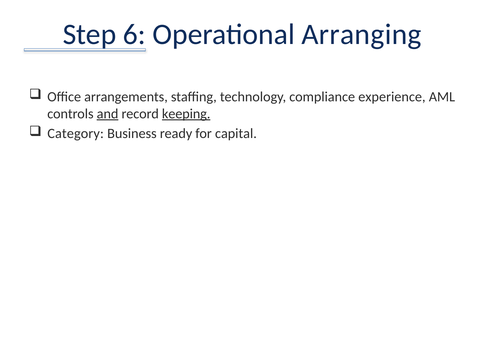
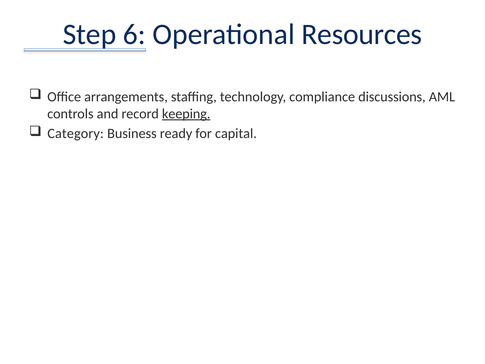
Arranging: Arranging -> Resources (362, 34)
experience: experience -> discussions (392, 97)
and underline: present -> none (108, 114)
